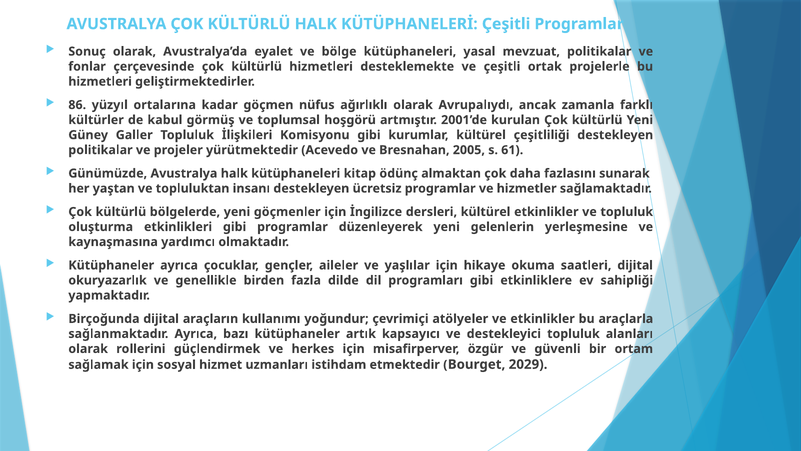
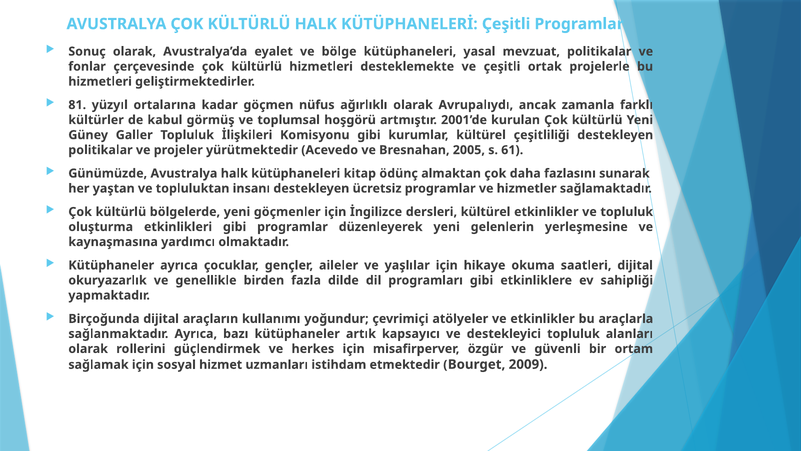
86: 86 -> 81 (77, 105)
2029: 2029 -> 2009 (528, 364)
